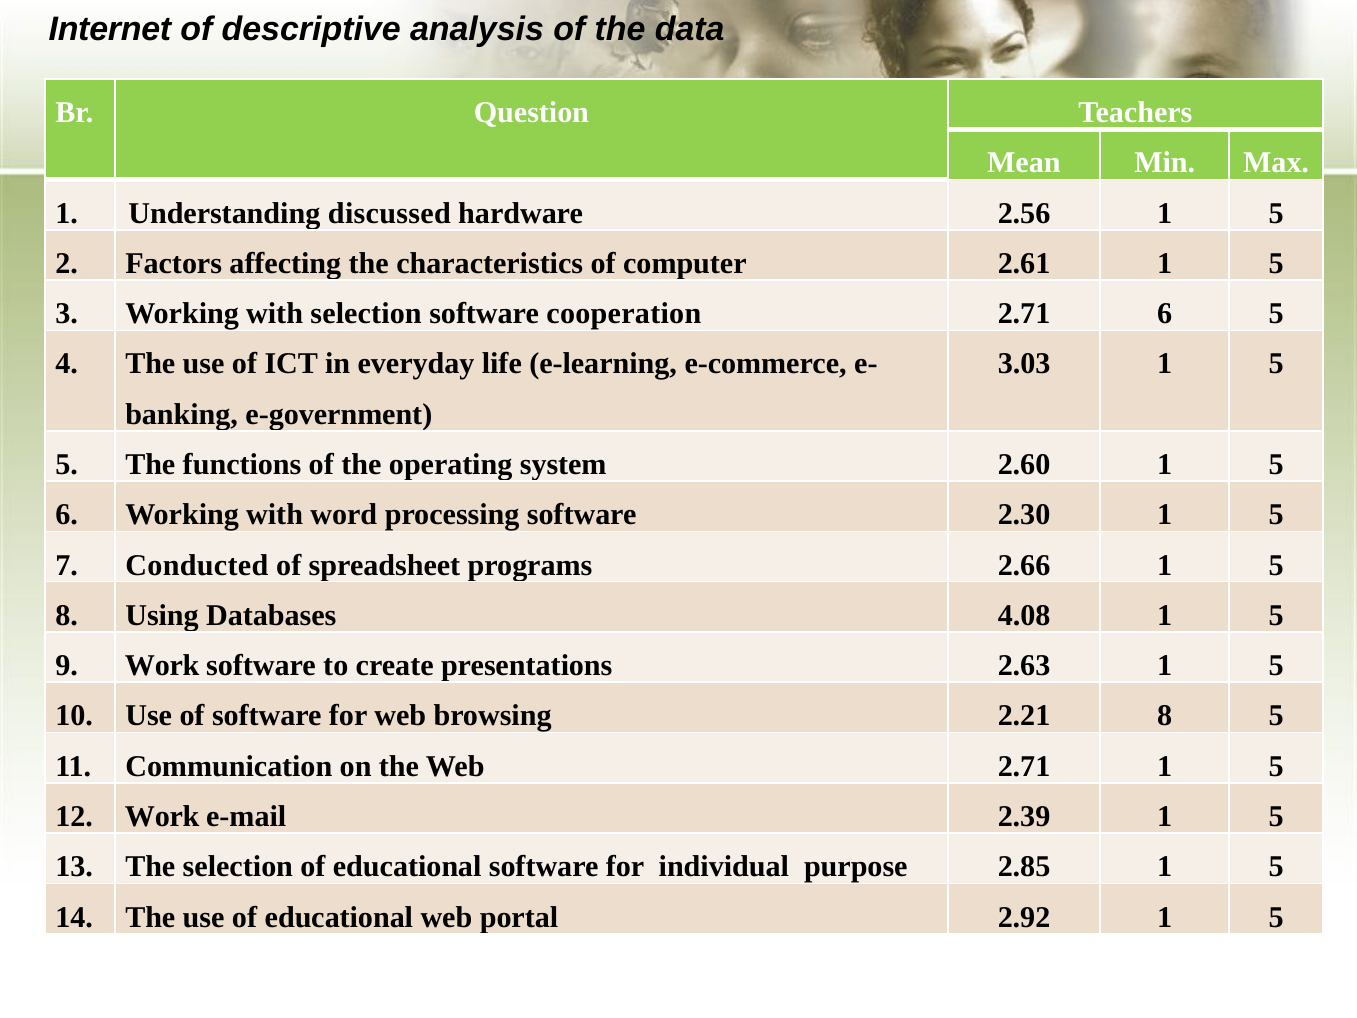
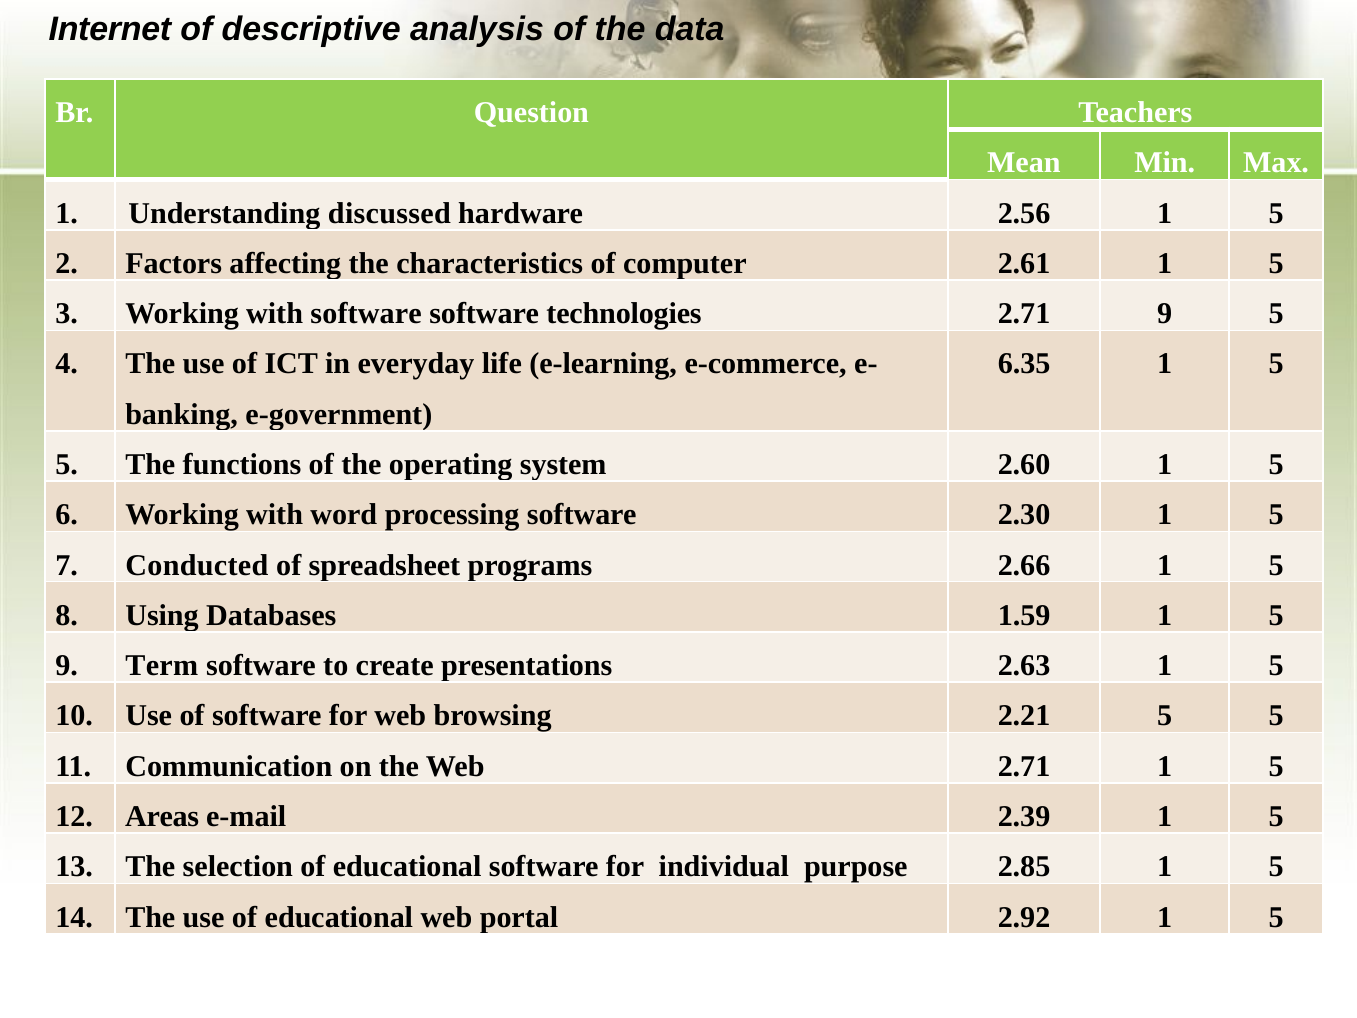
with selection: selection -> software (366, 314)
cooperation: cooperation -> technologies (624, 314)
2.71 6: 6 -> 9 (1165, 314)
3.03: 3.03 -> 6.35 (1024, 364)
4.08: 4.08 -> 1.59 (1024, 615)
9 Work: Work -> Term (162, 666)
2.21 8: 8 -> 5 (1165, 716)
12 Work: Work -> Areas (162, 816)
